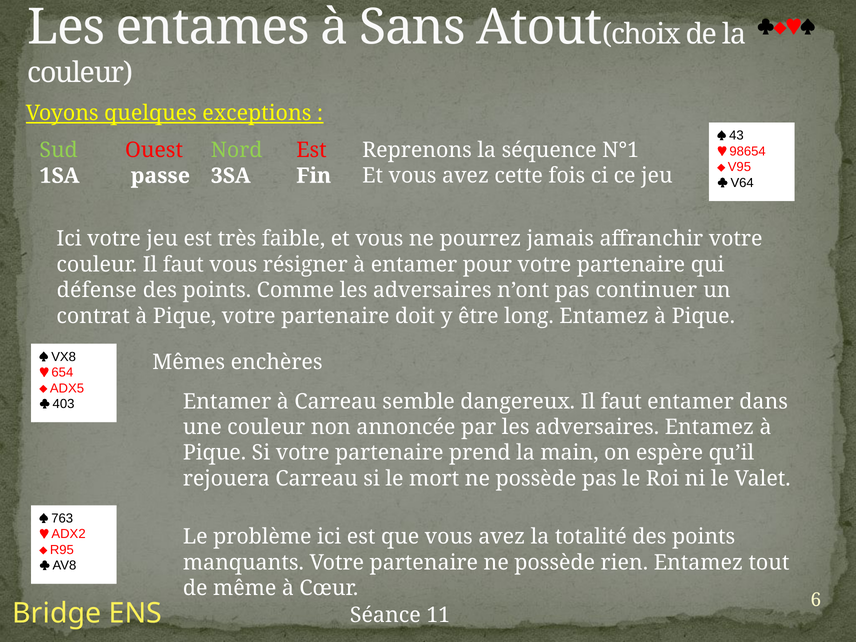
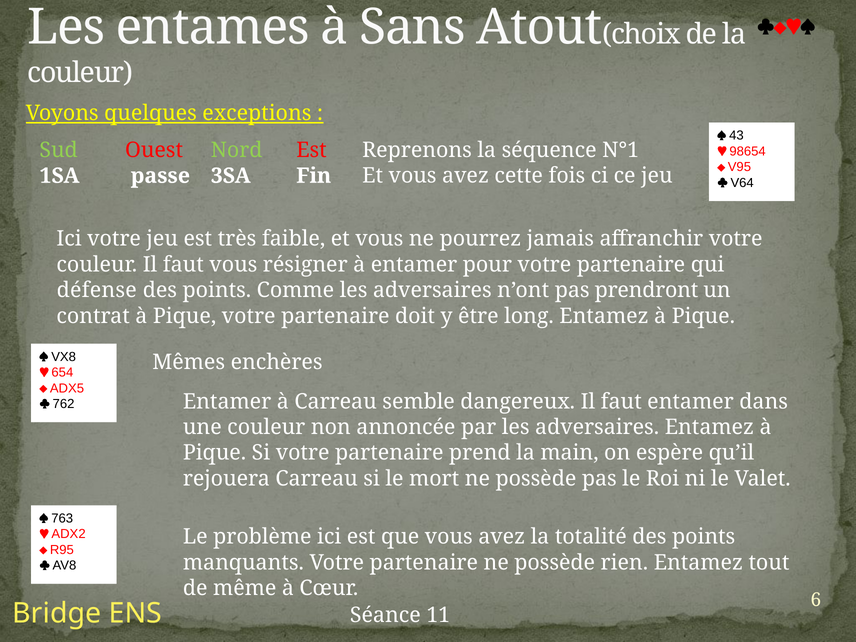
continuer: continuer -> prendront (647, 290)
403: 403 -> 762 (64, 404)
